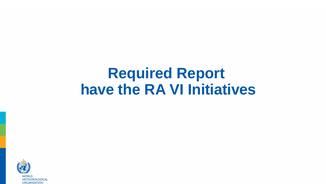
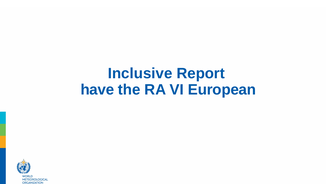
Required: Required -> Inclusive (140, 73)
Initiatives: Initiatives -> European (222, 89)
